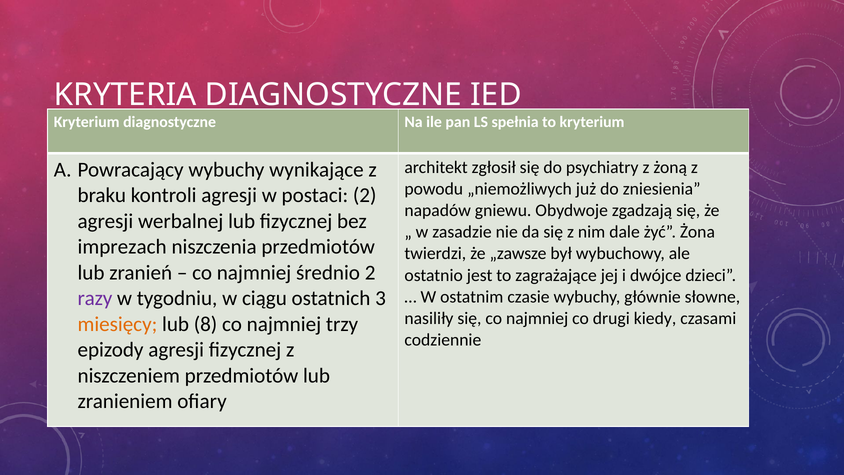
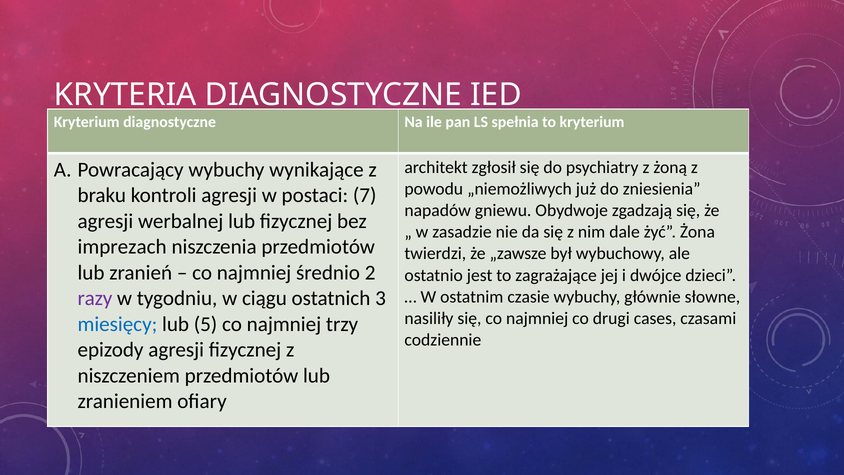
postaci 2: 2 -> 7 (365, 195)
kiedy: kiedy -> cases (655, 318)
miesięcy colour: orange -> blue (117, 324)
8: 8 -> 5 (206, 324)
